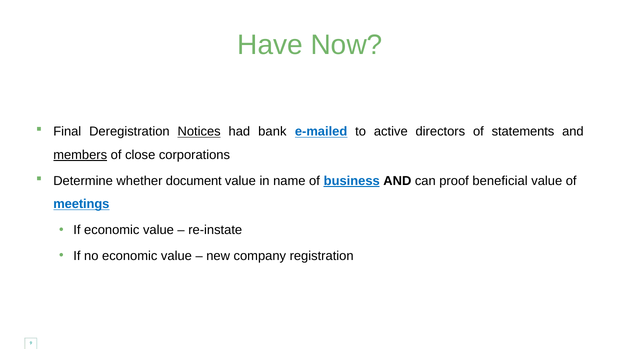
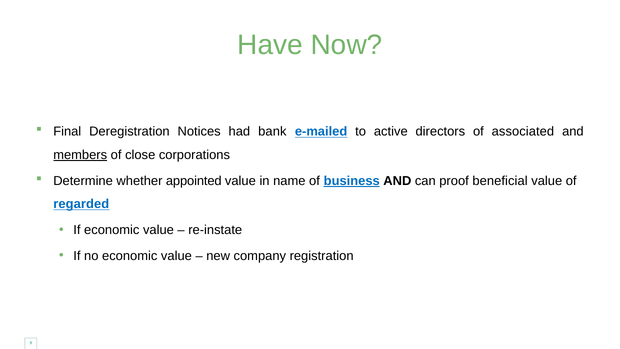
Notices underline: present -> none (199, 132)
statements: statements -> associated (523, 132)
document: document -> appointed (194, 181)
meetings: meetings -> regarded (81, 204)
